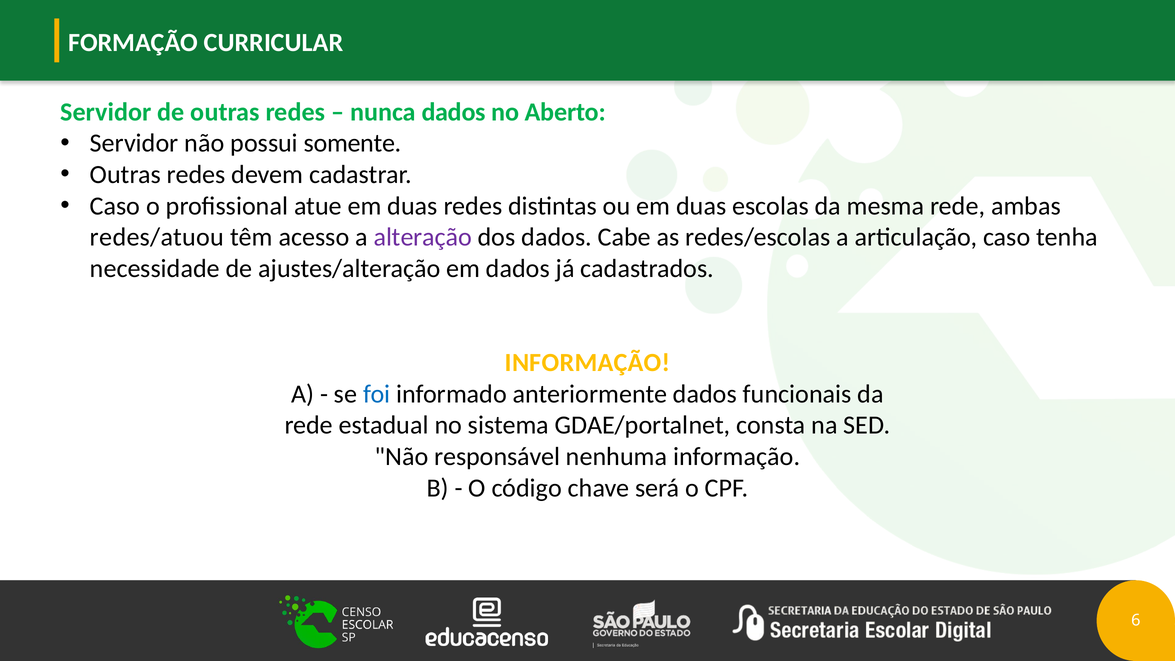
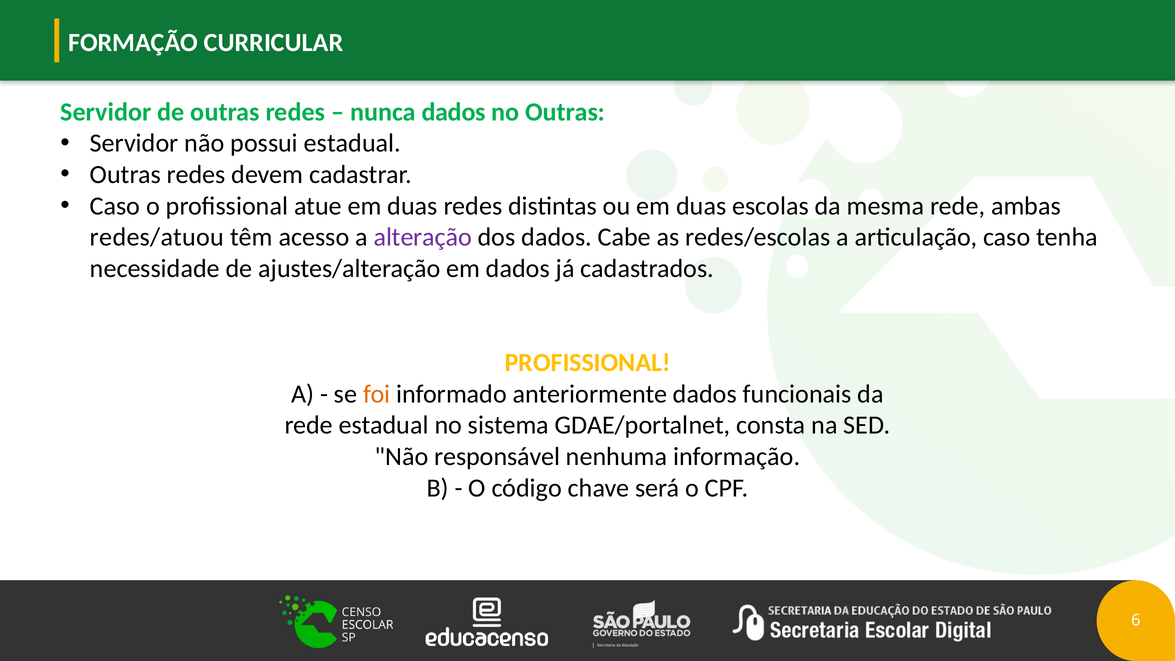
no Aberto: Aberto -> Outras (565, 112)
possui somente: somente -> estadual (352, 143)
INFORMAÇÃO: INFORMAÇÃO -> PROFISSIONAL (588, 363)
foi colour: blue -> orange (377, 394)
